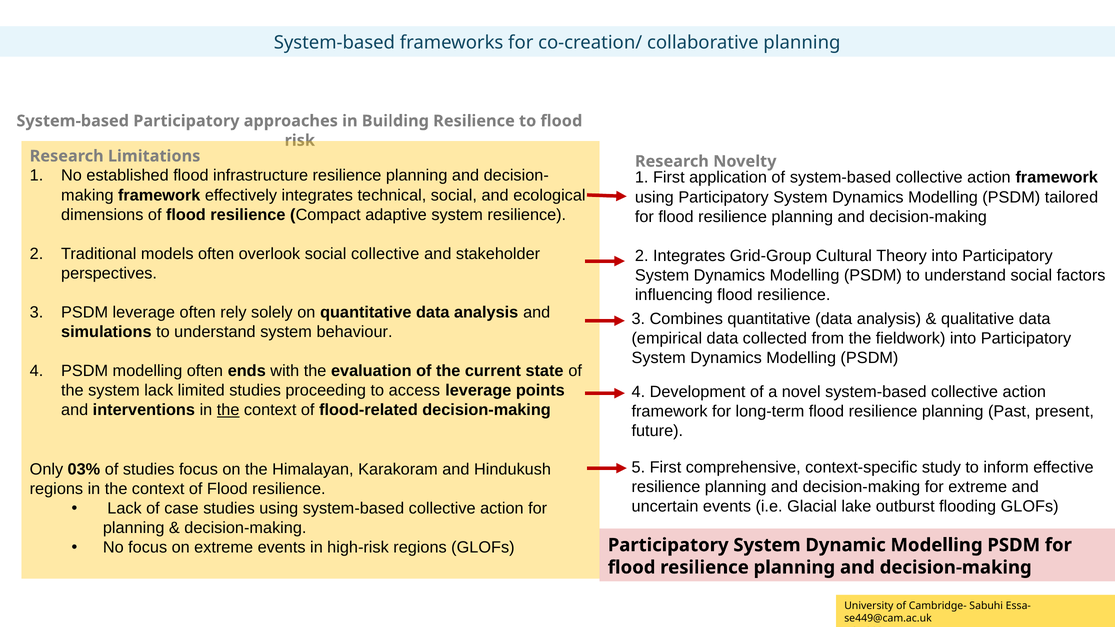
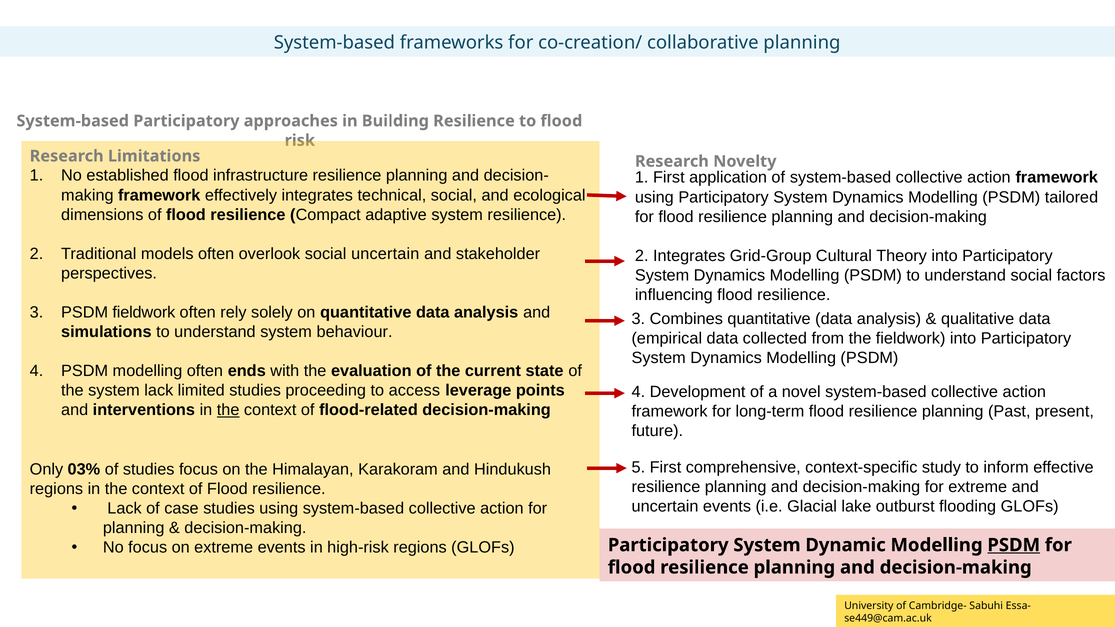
social collective: collective -> uncertain (385, 254)
PSDM leverage: leverage -> fieldwork (144, 312)
PSDM underline: none -> present (1014, 545)
